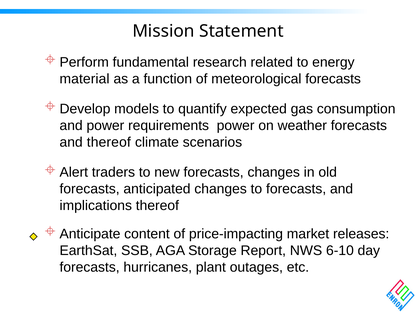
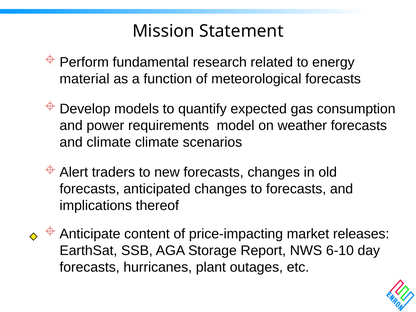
requirements power: power -> model (236, 126)
and thereof: thereof -> climate (109, 142)
